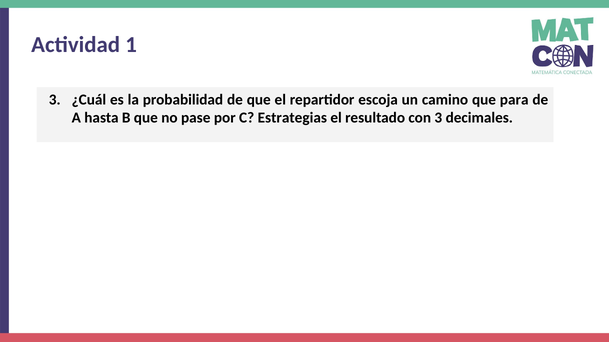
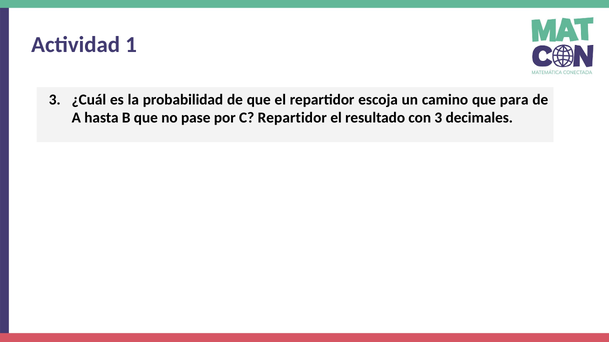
C Estrategias: Estrategias -> Repartidor (292, 118)
